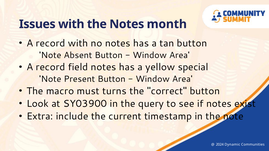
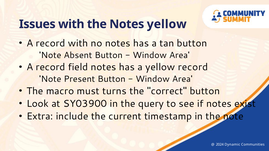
Notes month: month -> yellow (167, 24)
yellow special: special -> record (193, 67)
